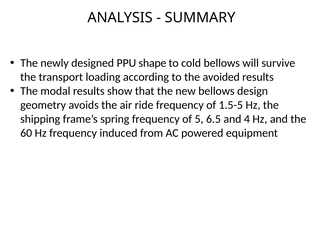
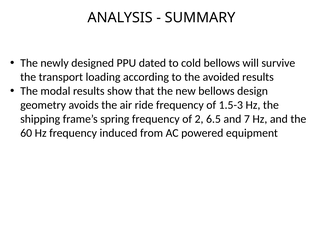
shape: shape -> dated (152, 63)
1.5-5: 1.5-5 -> 1.5-3 (231, 105)
5: 5 -> 2 (199, 119)
4: 4 -> 7 (247, 119)
